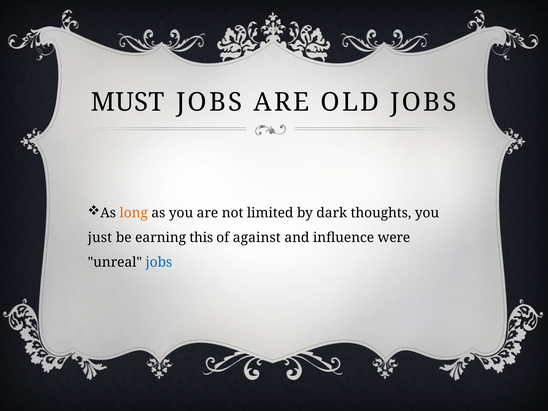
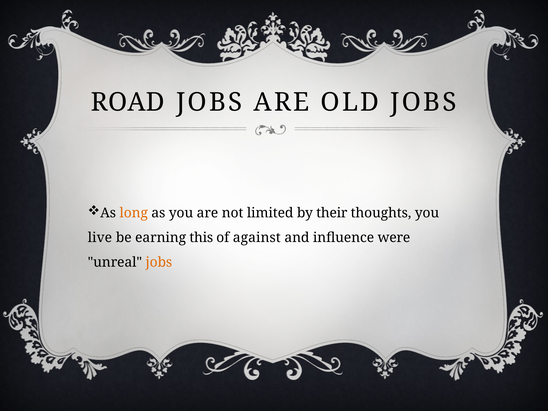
MUST: MUST -> ROAD (128, 102)
dark: dark -> their (332, 213)
just: just -> live (100, 238)
jobs colour: blue -> orange (159, 262)
